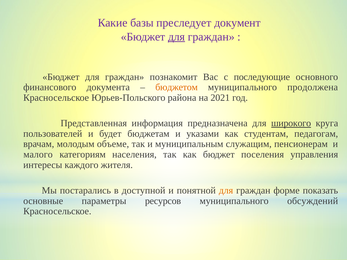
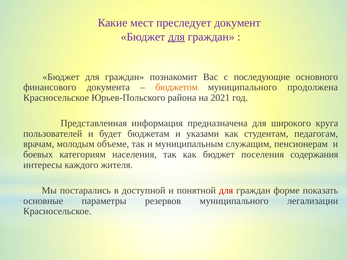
базы: базы -> мест (142, 23)
широкого underline: present -> none (291, 123)
малого: малого -> боевых (38, 155)
управления: управления -> содержания (314, 155)
для colour: orange -> red (226, 191)
ресурсов: ресурсов -> резервов (163, 201)
обсуждений: обсуждений -> легализации (313, 201)
